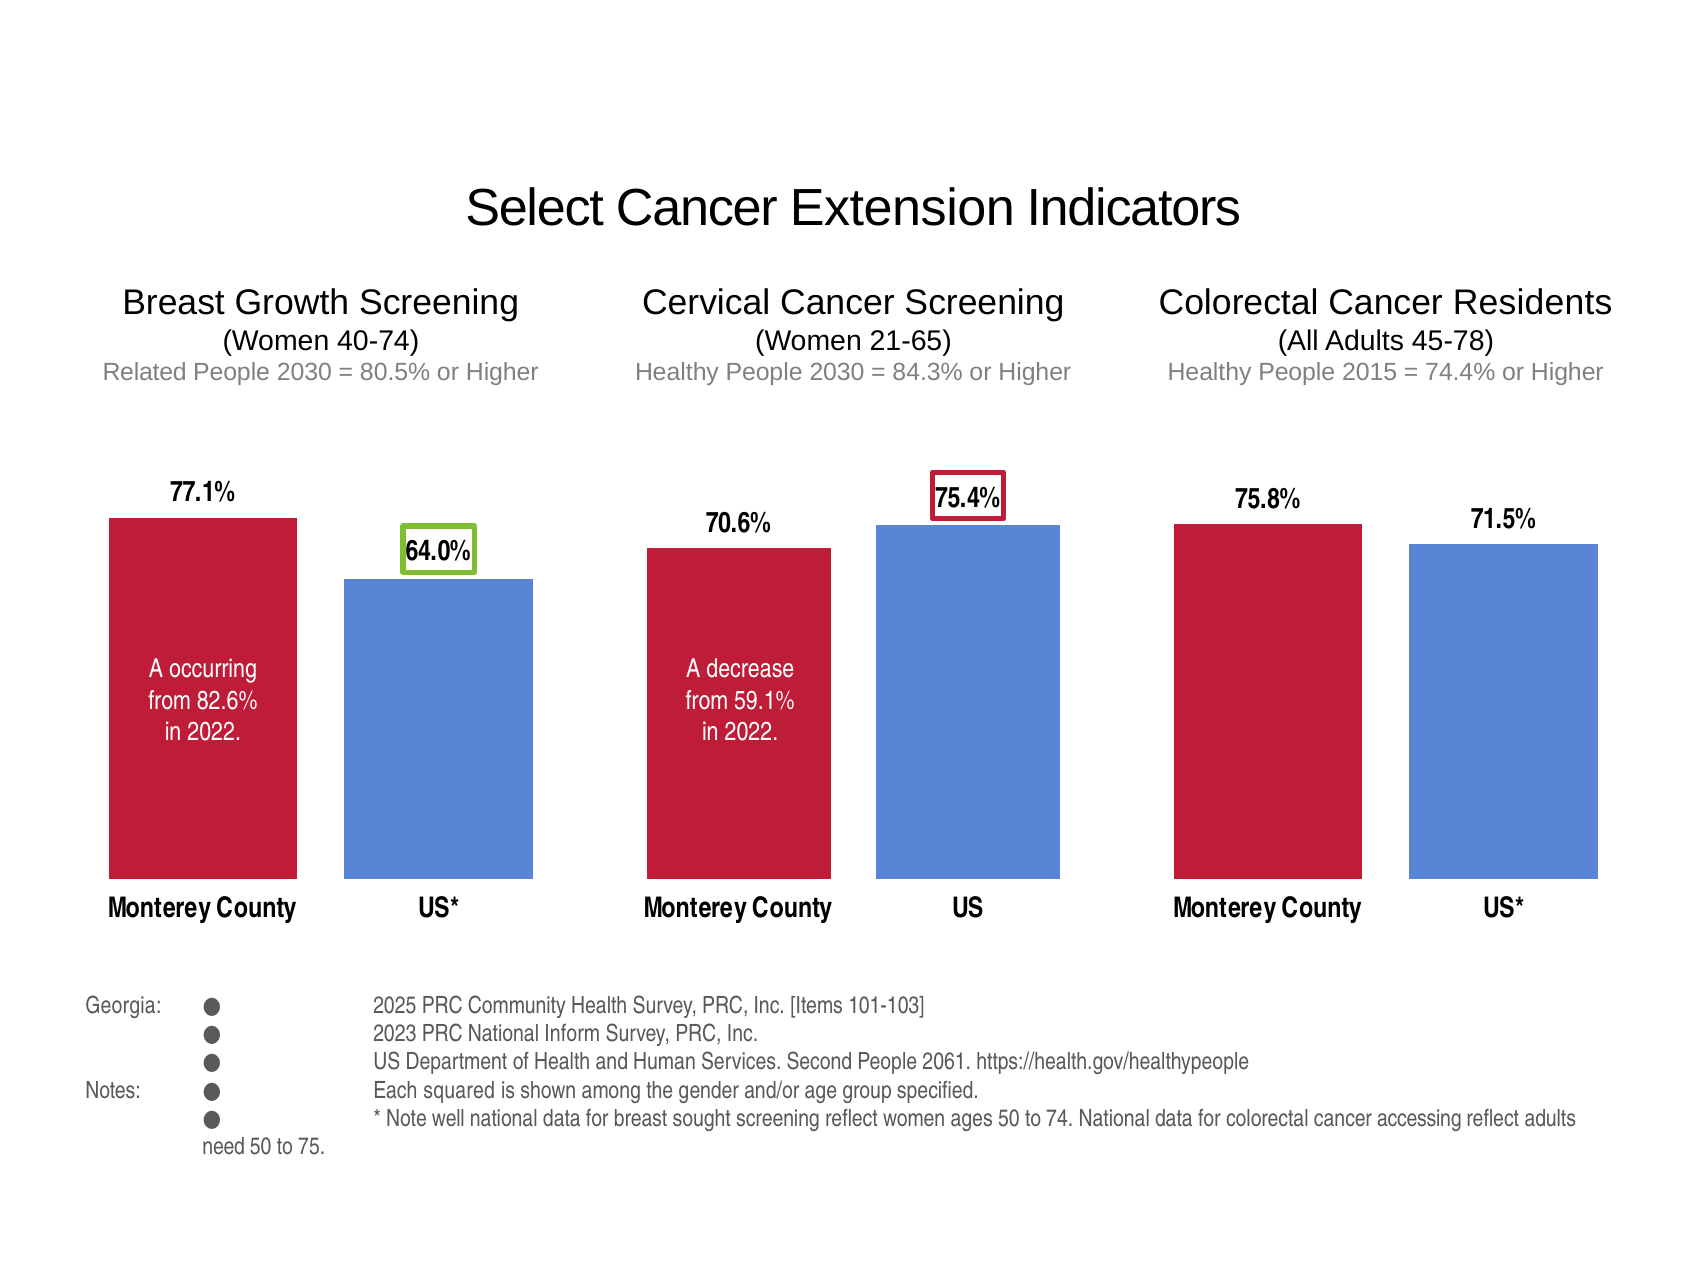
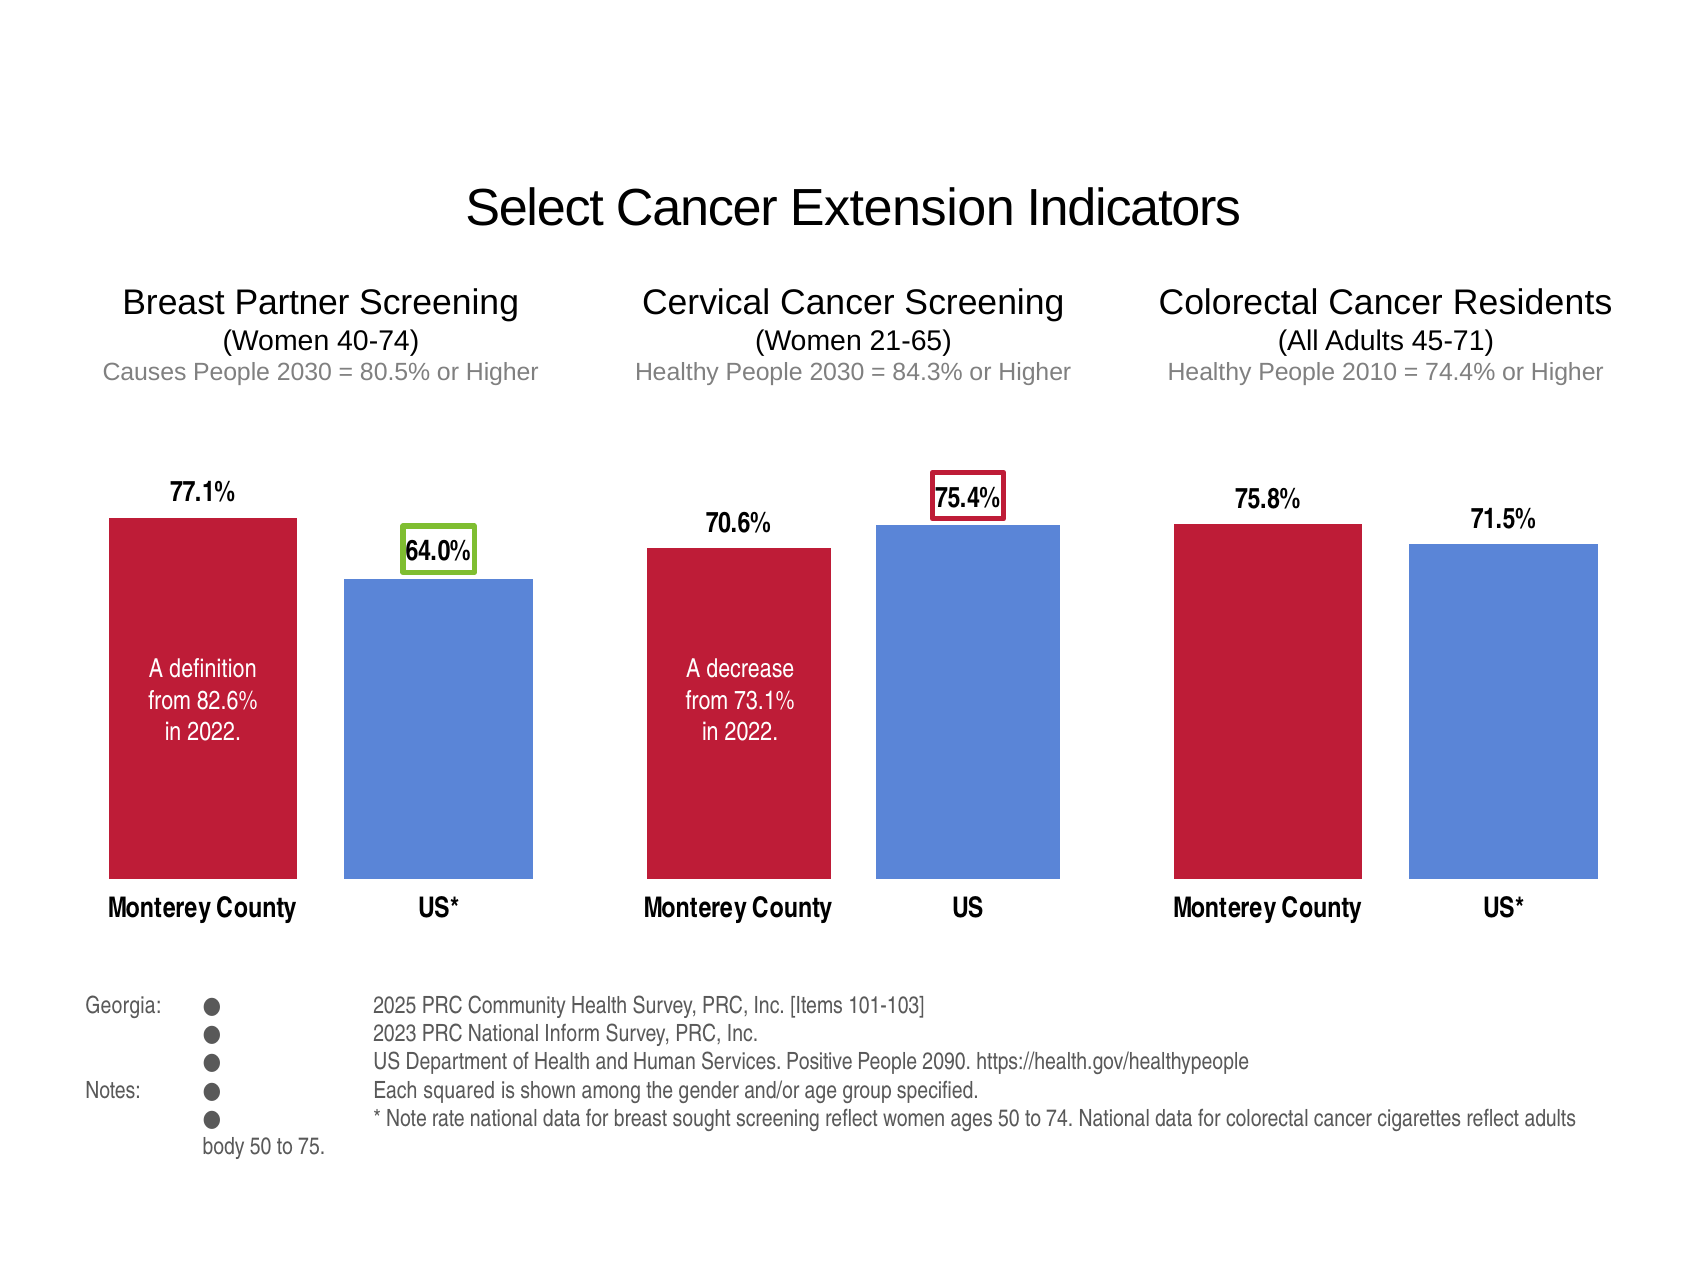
Growth: Growth -> Partner (292, 303)
45-78: 45-78 -> 45-71 (1453, 341)
Related: Related -> Causes (145, 372)
2015: 2015 -> 2010 (1370, 372)
occurring: occurring -> definition (213, 669)
59.1%: 59.1% -> 73.1% (764, 700)
Second: Second -> Positive (819, 1061)
2061: 2061 -> 2090 (947, 1061)
well: well -> rate (448, 1118)
accessing: accessing -> cigarettes (1419, 1118)
need: need -> body (224, 1146)
